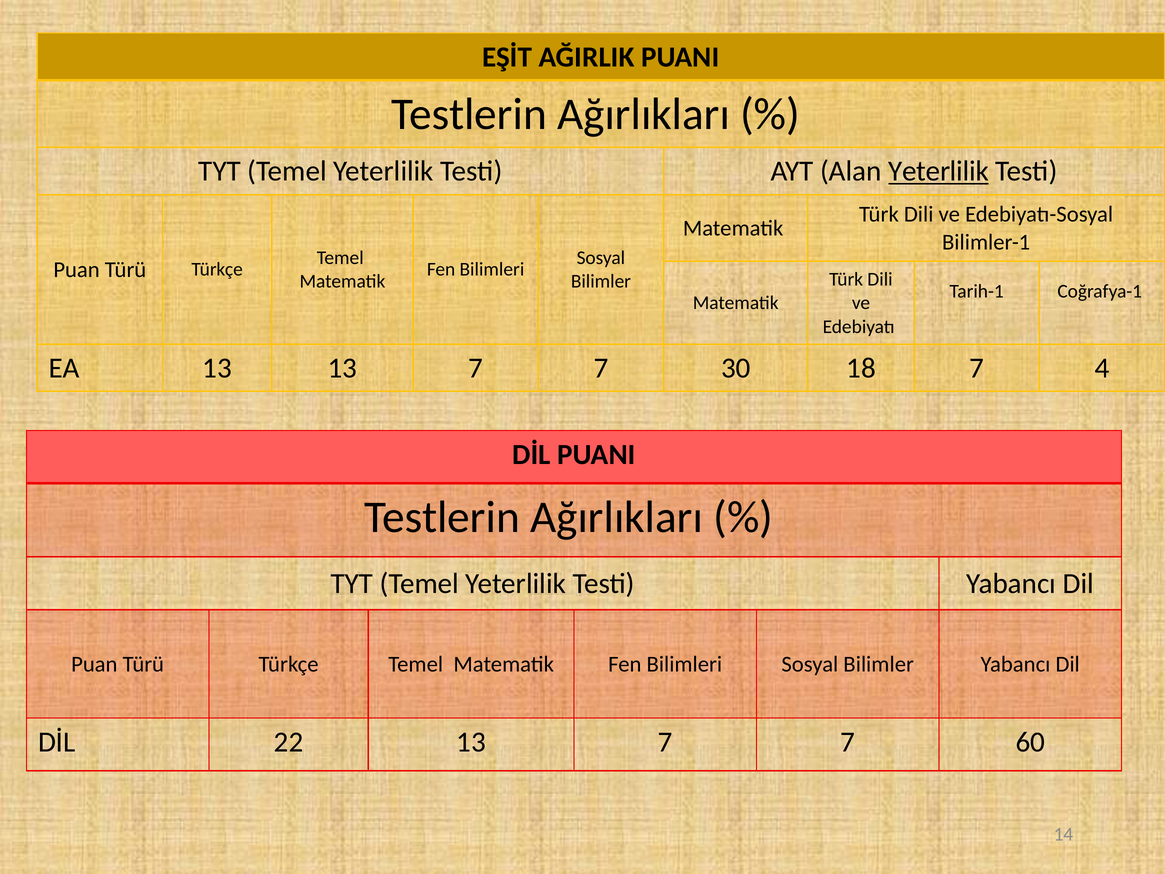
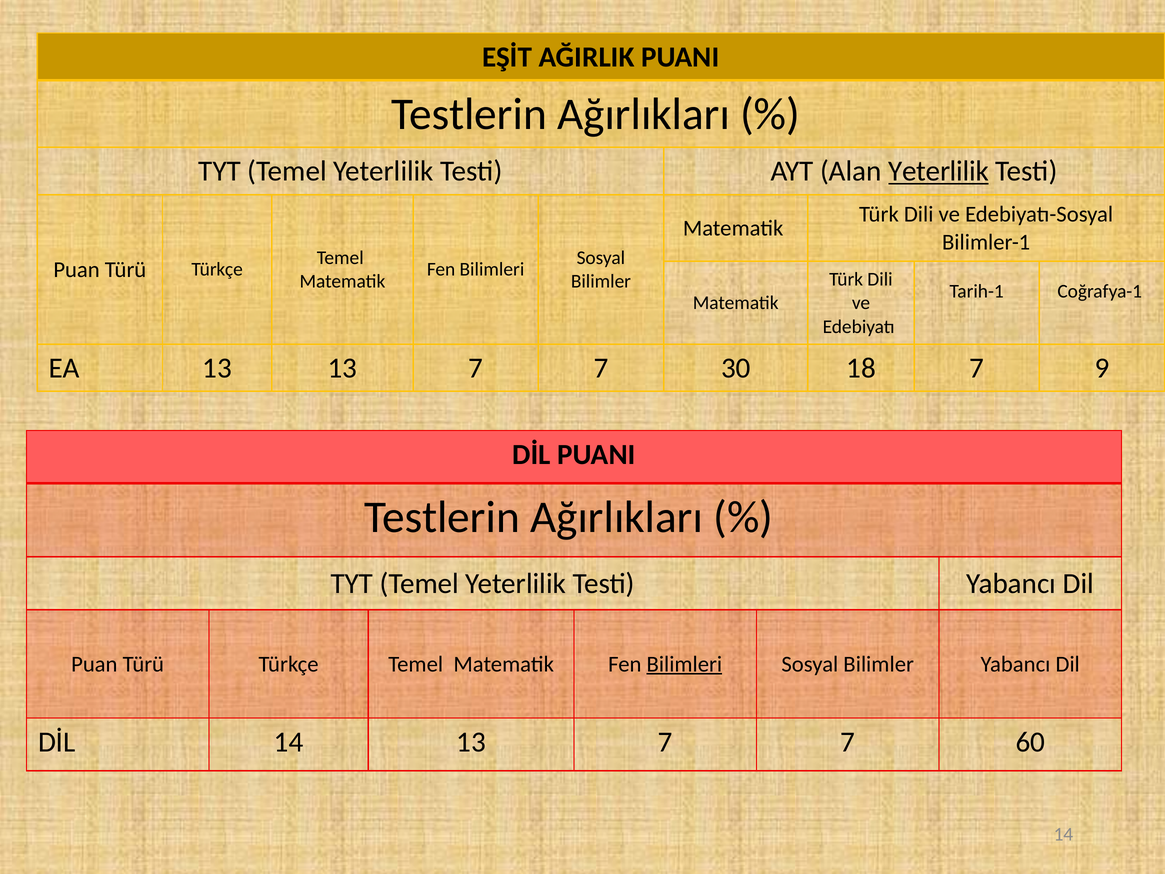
4: 4 -> 9 (1102, 368)
Bilimleri underline: none -> present (684, 664)
DİL 22: 22 -> 14 (289, 742)
